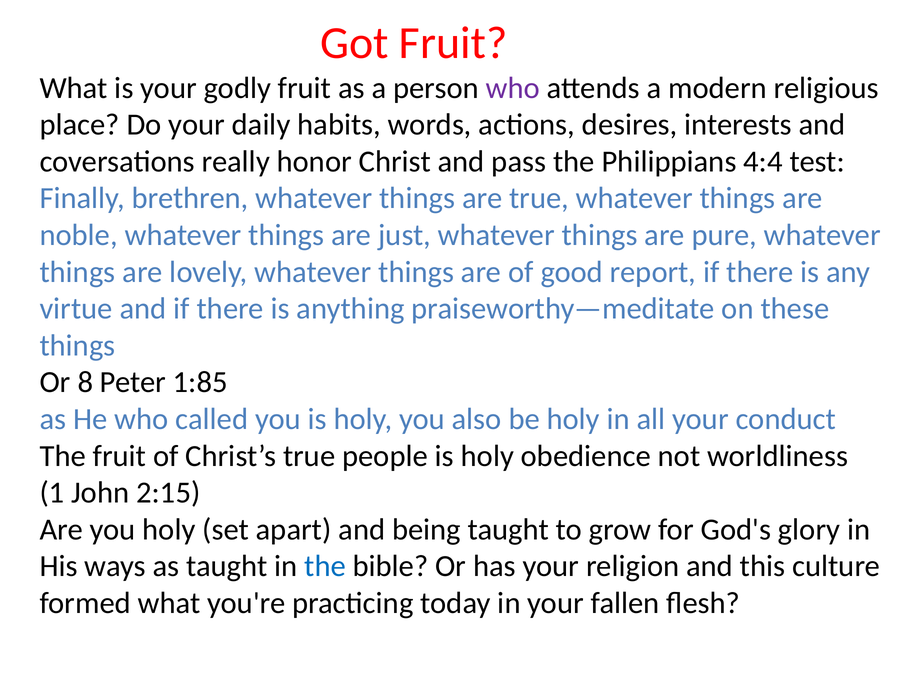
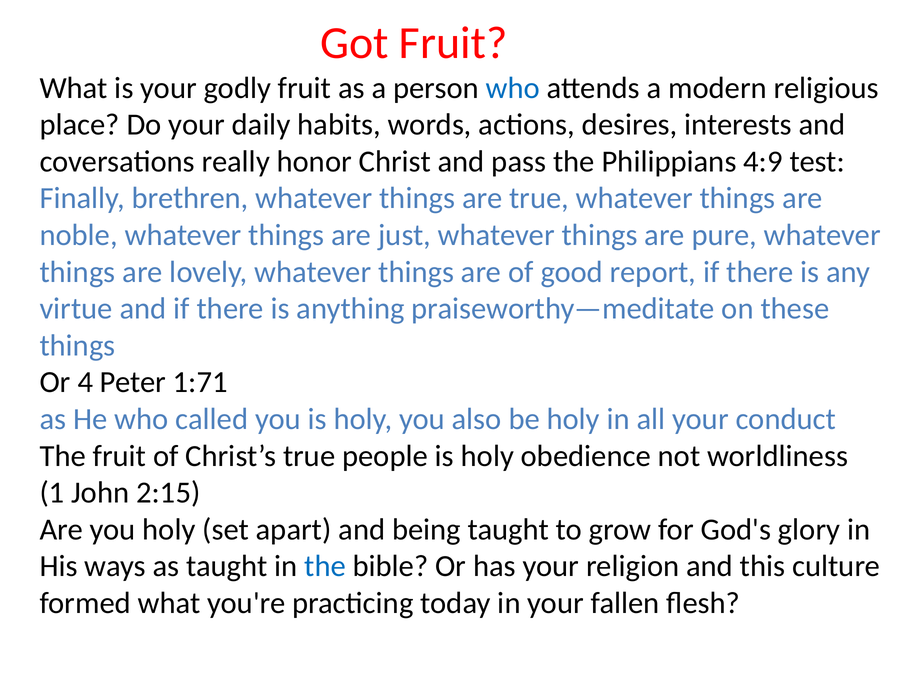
who colour: purple -> blue (513, 88)
4:4: 4:4 -> 4:9 (763, 161)
8: 8 -> 4 (85, 382)
1:85: 1:85 -> 1:71 (200, 382)
